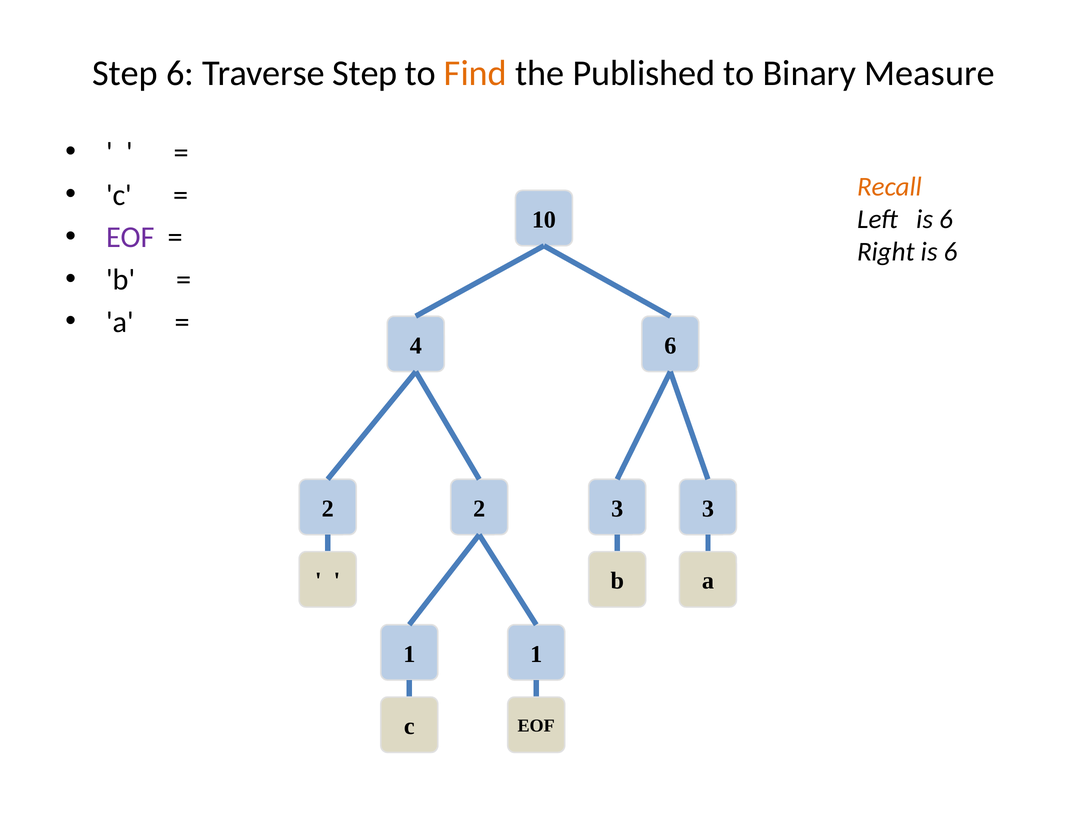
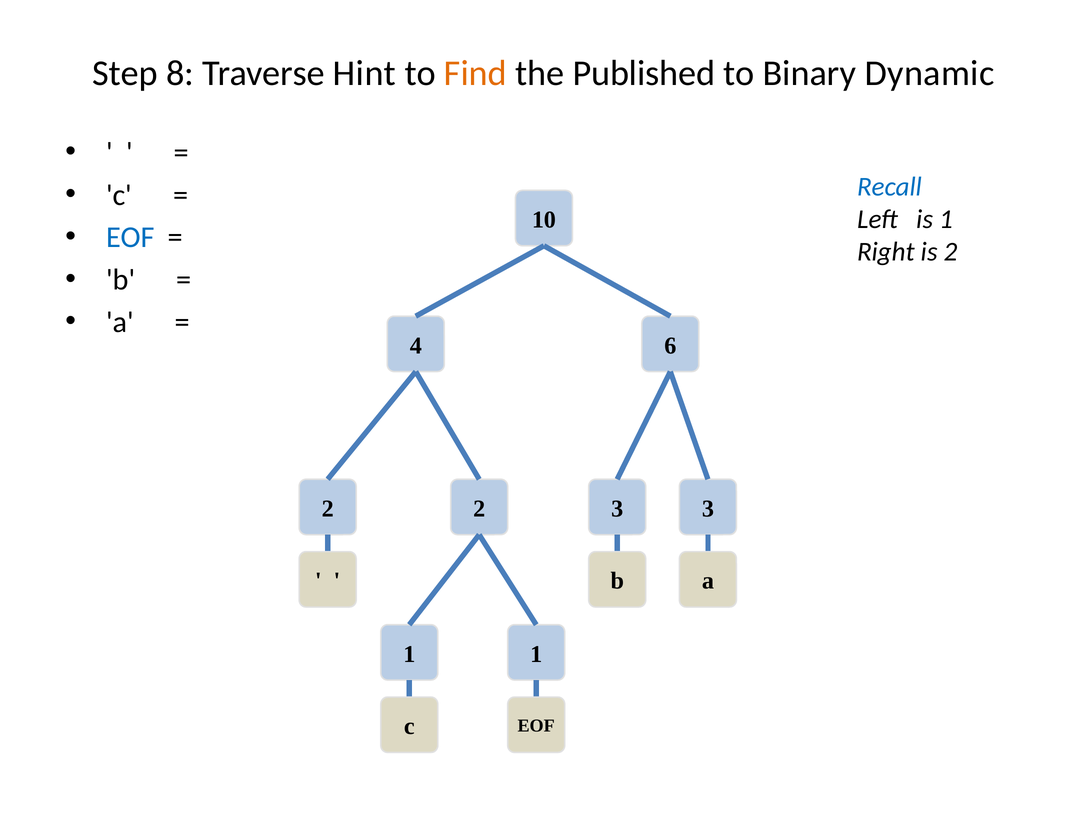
Step 6: 6 -> 8 (180, 73)
Traverse Step: Step -> Hint (364, 73)
Measure: Measure -> Dynamic (930, 73)
Recall colour: orange -> blue (890, 187)
Left is 6: 6 -> 1 (946, 219)
EOF colour: purple -> blue (130, 237)
Right is 6: 6 -> 2 (951, 252)
